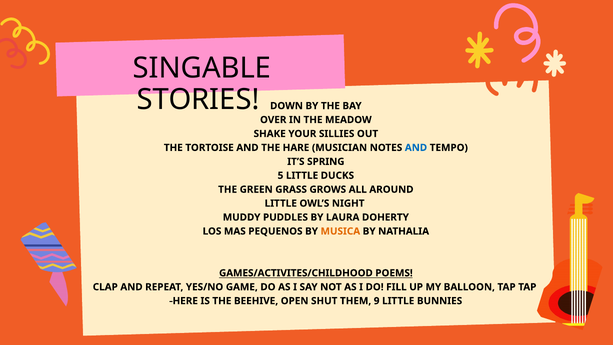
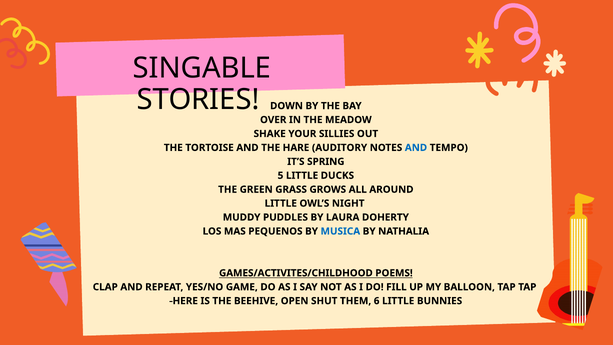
MUSICIAN: MUSICIAN -> AUDITORY (340, 148)
MUSICA colour: orange -> blue (340, 231)
9: 9 -> 6 (377, 301)
